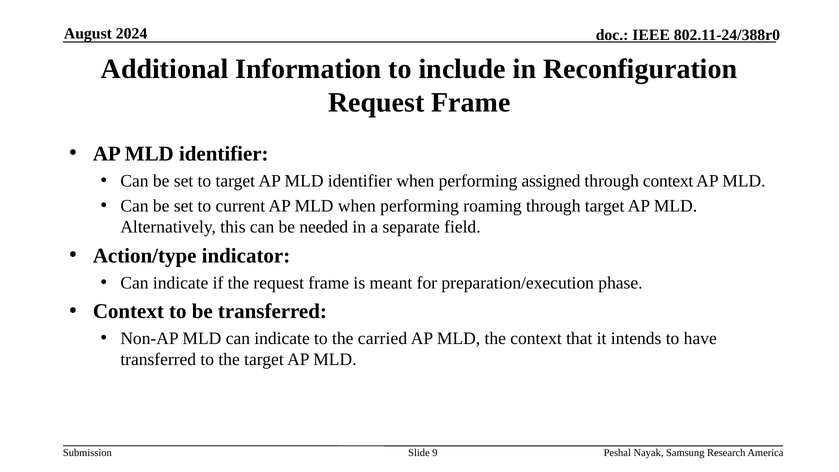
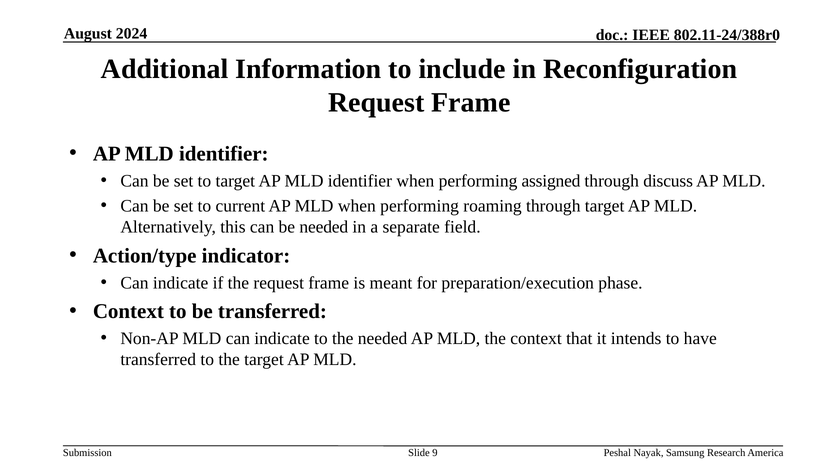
through context: context -> discuss (668, 181)
the carried: carried -> needed (383, 339)
